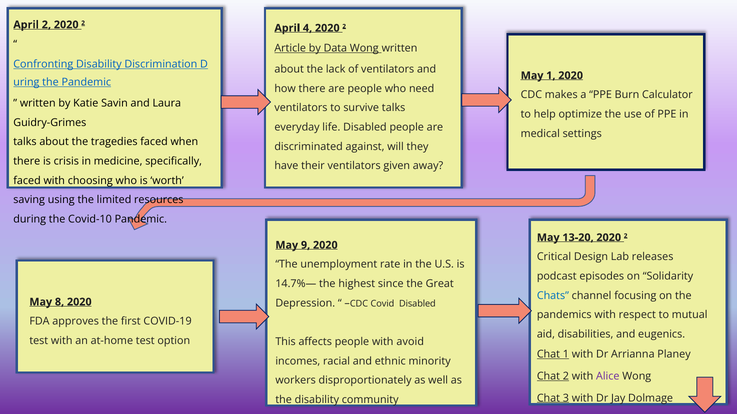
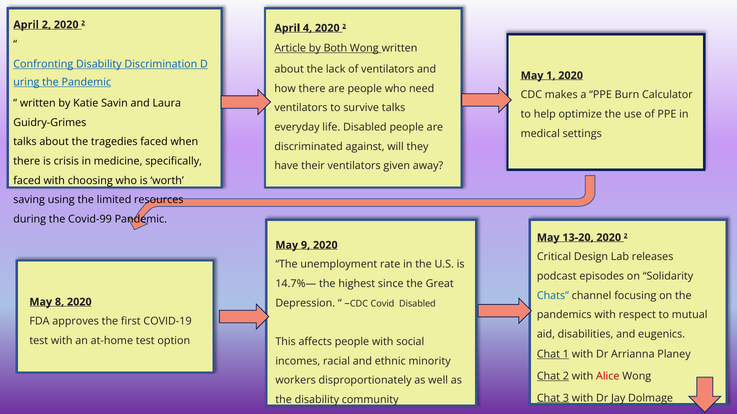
Data: Data -> Both (335, 48)
Covid-10: Covid-10 -> Covid-99 (90, 220)
avoid: avoid -> social (410, 342)
Alice colour: purple -> red (608, 377)
